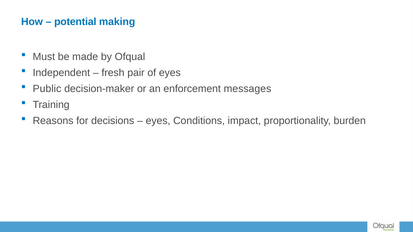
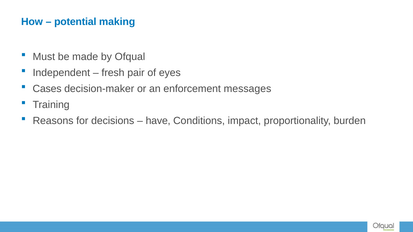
Public: Public -> Cases (47, 89)
eyes: eyes -> have (158, 121)
